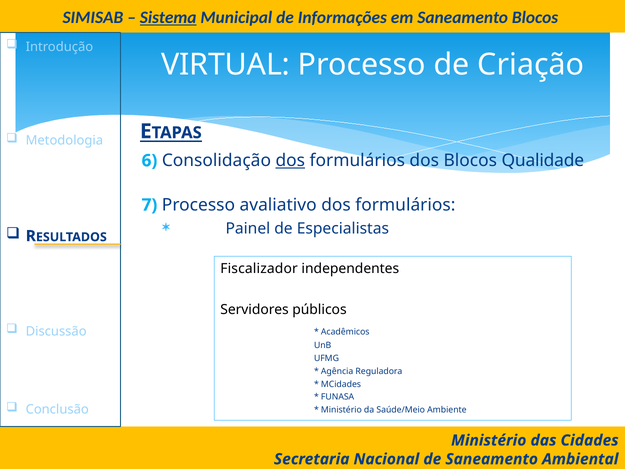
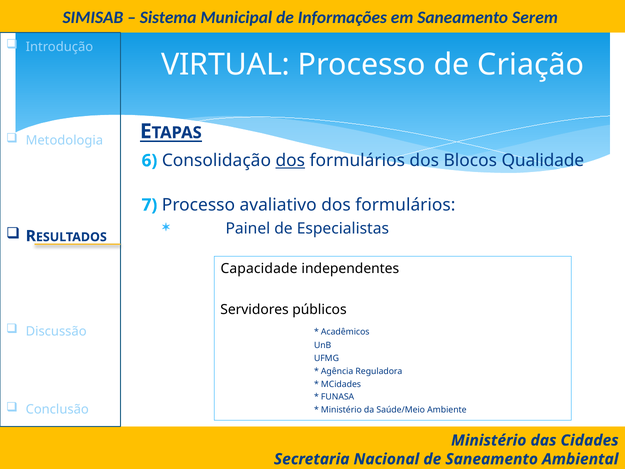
Sistema underline: present -> none (168, 17)
Saneamento Blocos: Blocos -> Serem (535, 17)
Fiscalizador: Fiscalizador -> Capacidade (259, 268)
